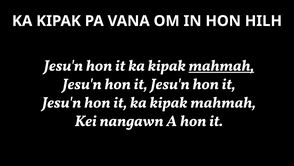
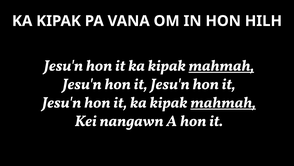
mahmah underline: none -> present (223, 102)
